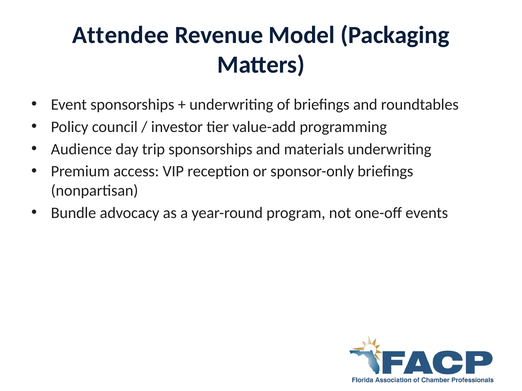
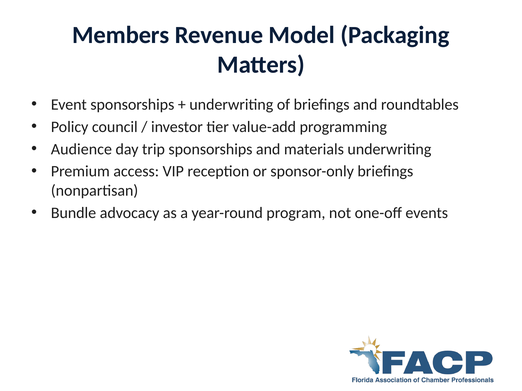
Attendee: Attendee -> Members (121, 35)
